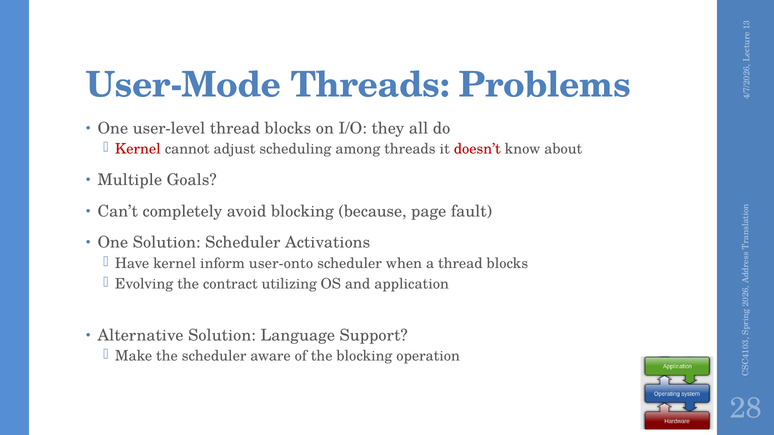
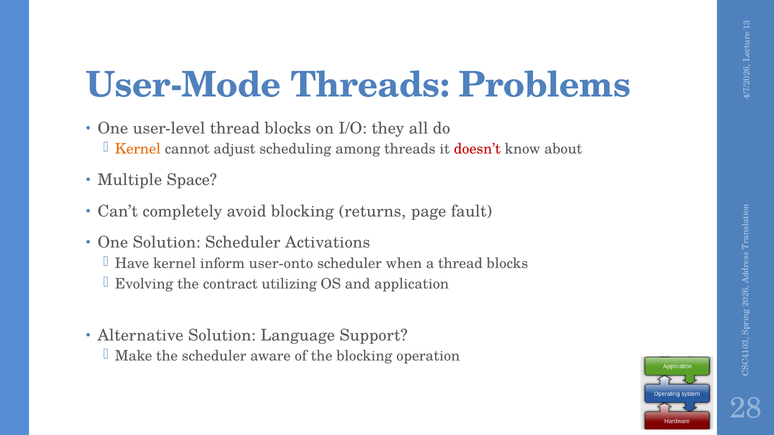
Kernel colour: red -> orange (138, 149)
Goals: Goals -> Space (192, 180)
because: because -> returns (372, 212)
